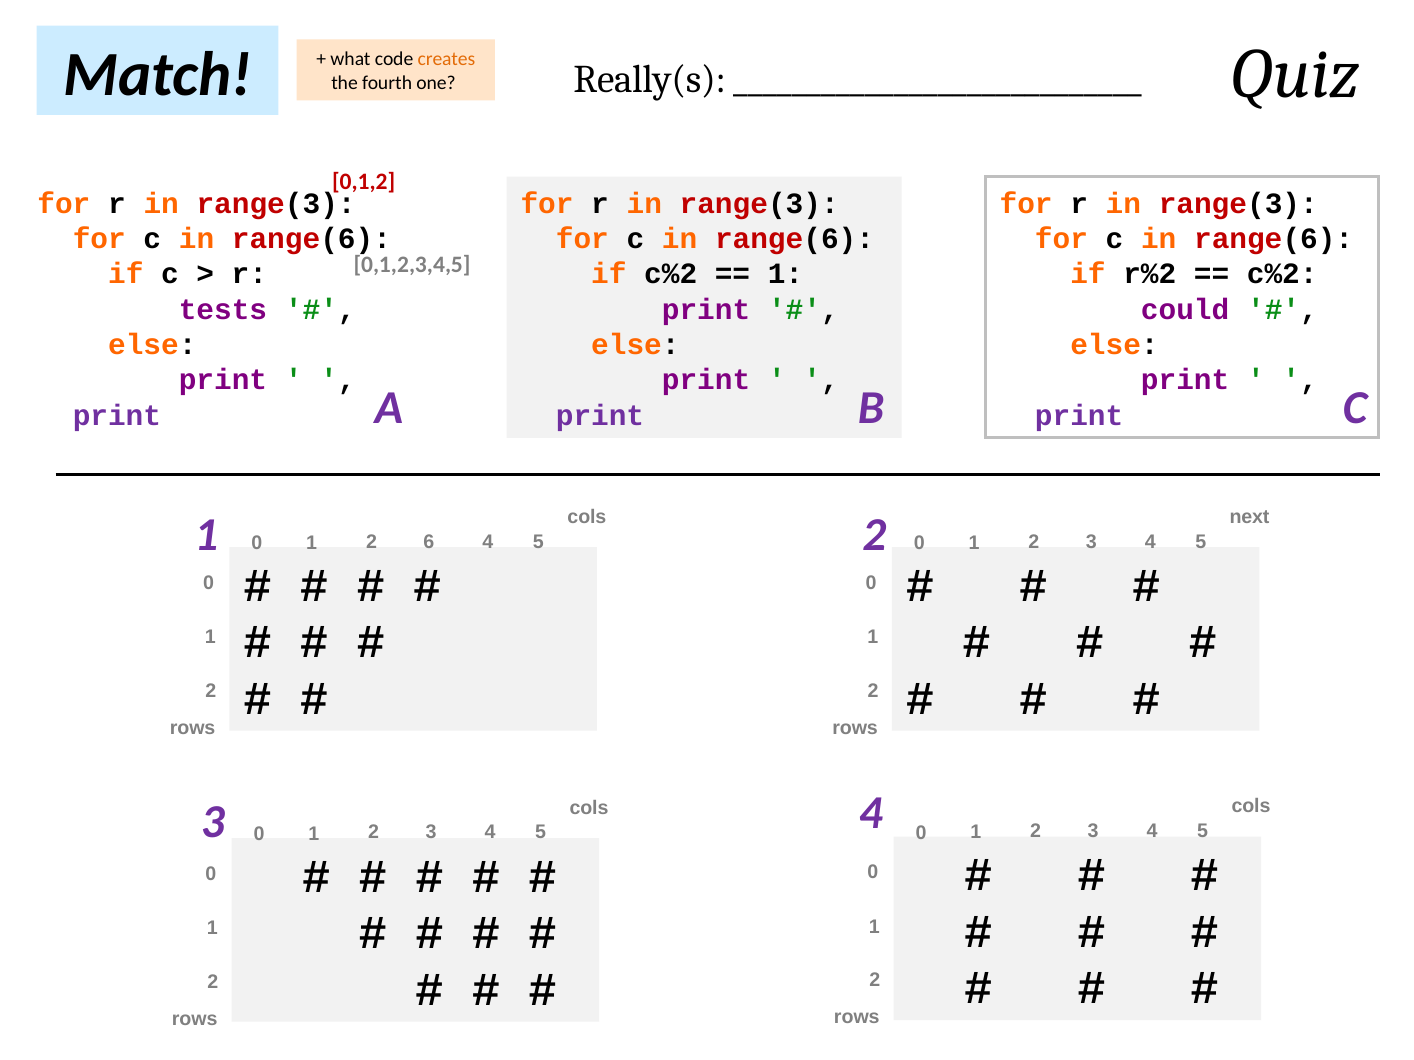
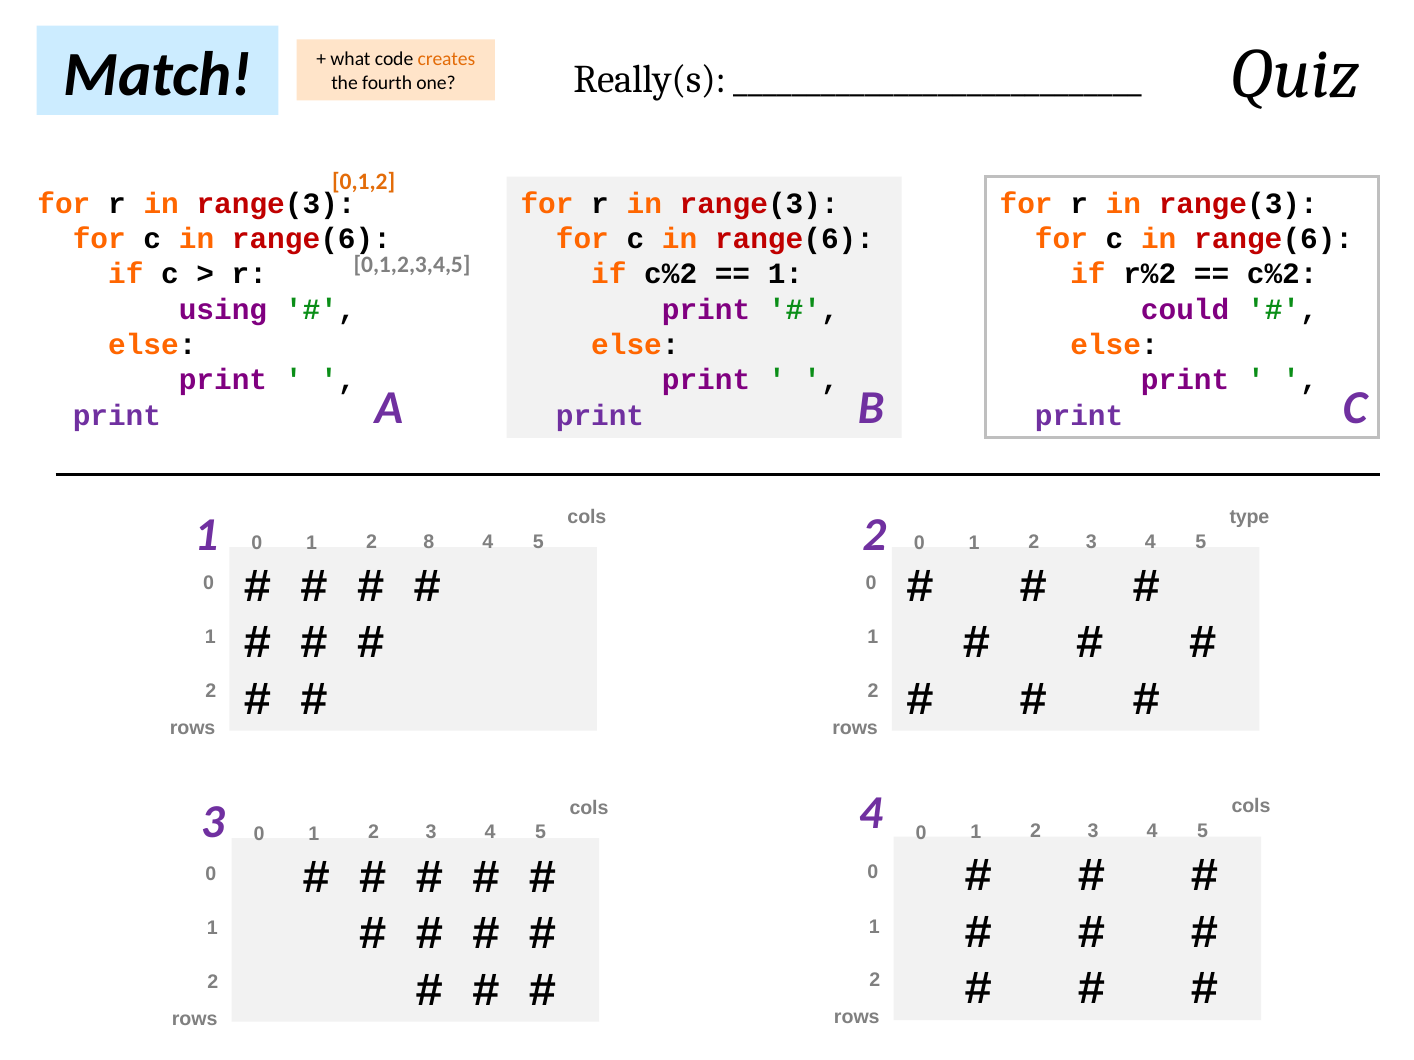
0,1,2 colour: red -> orange (364, 182)
tests: tests -> using (223, 309)
next: next -> type (1249, 517)
6: 6 -> 8 (429, 542)
